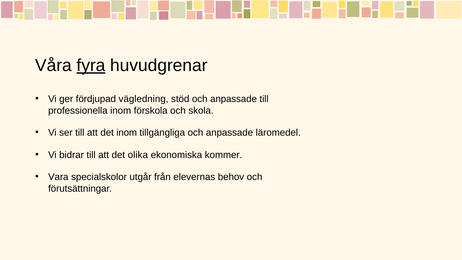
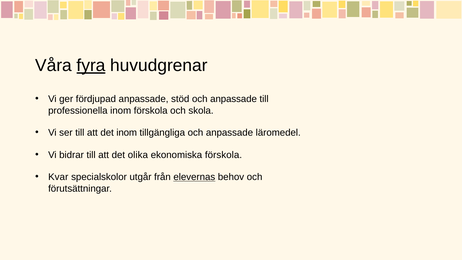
fördjupad vägledning: vägledning -> anpassade (144, 99)
ekonomiska kommer: kommer -> förskola (224, 155)
Vara: Vara -> Kvar (58, 177)
elevernas underline: none -> present (194, 177)
